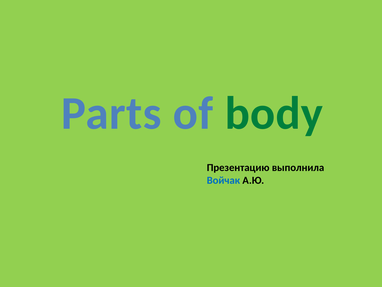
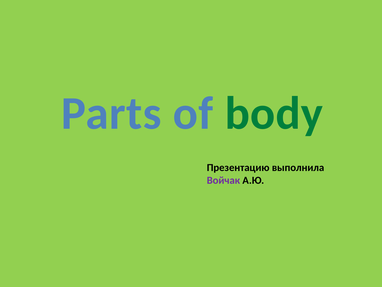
Войчак colour: blue -> purple (223, 180)
